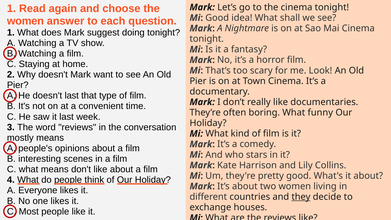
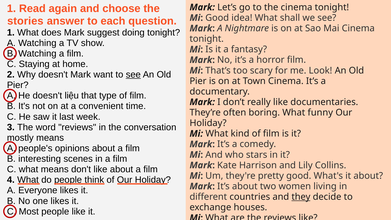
women: women -> stories (25, 21)
see underline: none -> present (133, 75)
doesn't last: last -> liệu (72, 96)
